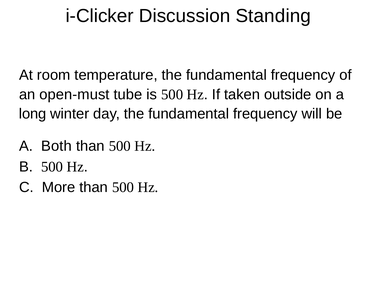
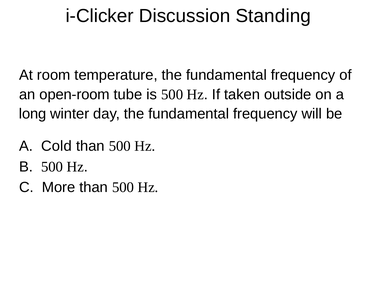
open-must: open-must -> open-room (75, 95)
Both: Both -> Cold (56, 146)
